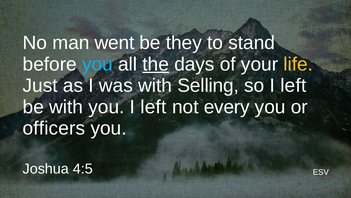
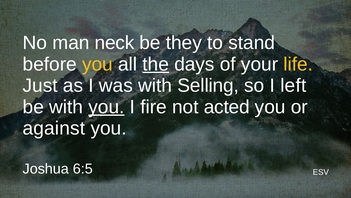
went: went -> neck (114, 43)
you colour: light blue -> yellow (97, 64)
you underline: none -> present (106, 107)
left: left -> fire (154, 107)
every: every -> acted (227, 107)
officers: officers -> against (54, 128)
4:5: 4:5 -> 6:5 (83, 168)
